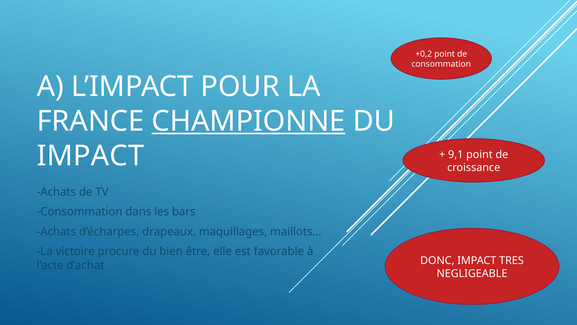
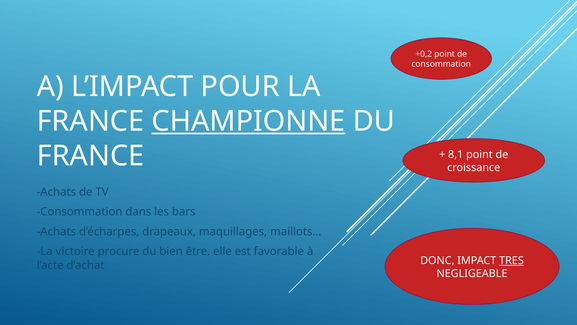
IMPACT: IMPACT -> FRANCE (91, 156)
9,1: 9,1 -> 8,1 (456, 154)
TRES underline: none -> present (511, 260)
